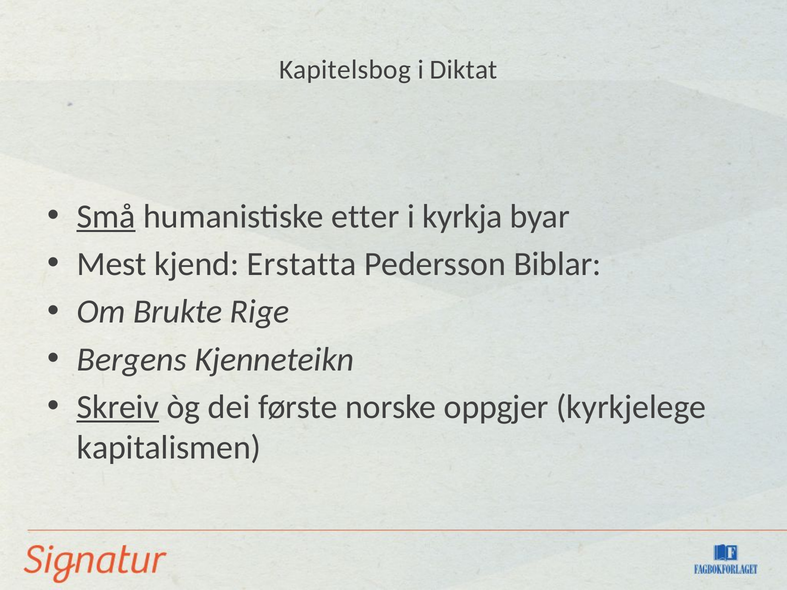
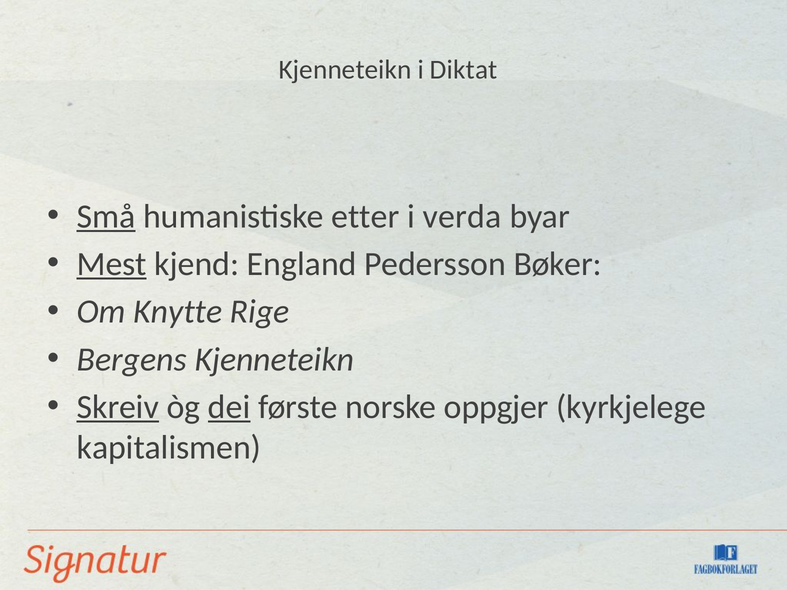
Kapitelsbog: Kapitelsbog -> Kjenneteikn (345, 70)
kyrkja: kyrkja -> verda (462, 216)
Mest underline: none -> present (112, 264)
Erstatta: Erstatta -> England (302, 264)
Biblar: Biblar -> Bøker (558, 264)
Brukte: Brukte -> Knytte (178, 312)
dei underline: none -> present (229, 407)
